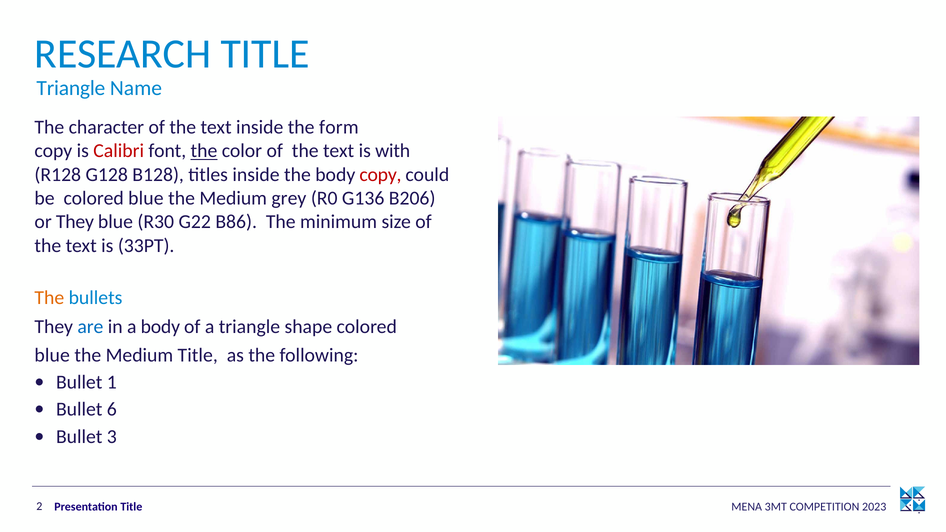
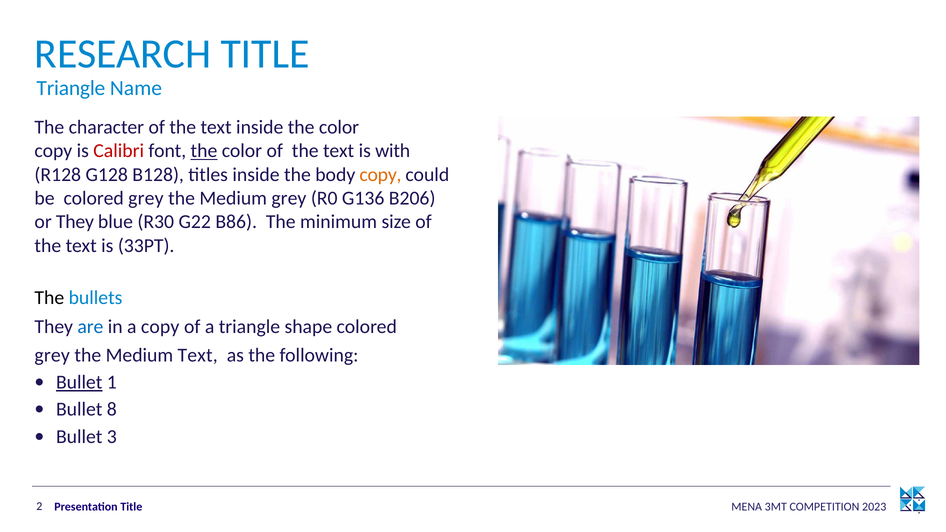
inside the form: form -> color (339, 127)
copy colour: red -> orange (380, 175)
be colored blue: blue -> grey (146, 198)
The colour: orange -> black (49, 298)
a body: body -> copy (160, 327)
blue: blue -> grey (52, 355)
Medium Title: Title -> Text (198, 355)
Bullet underline: none -> present (79, 382)
6: 6 -> 8 (112, 410)
